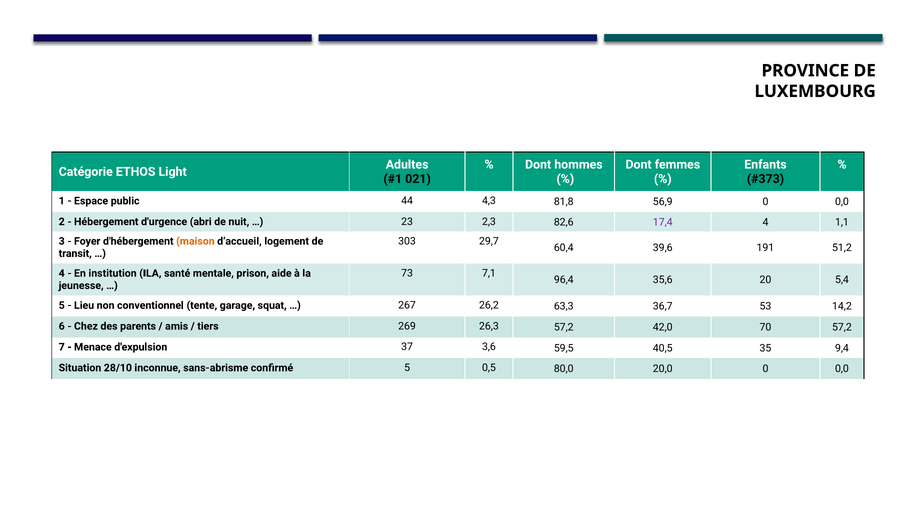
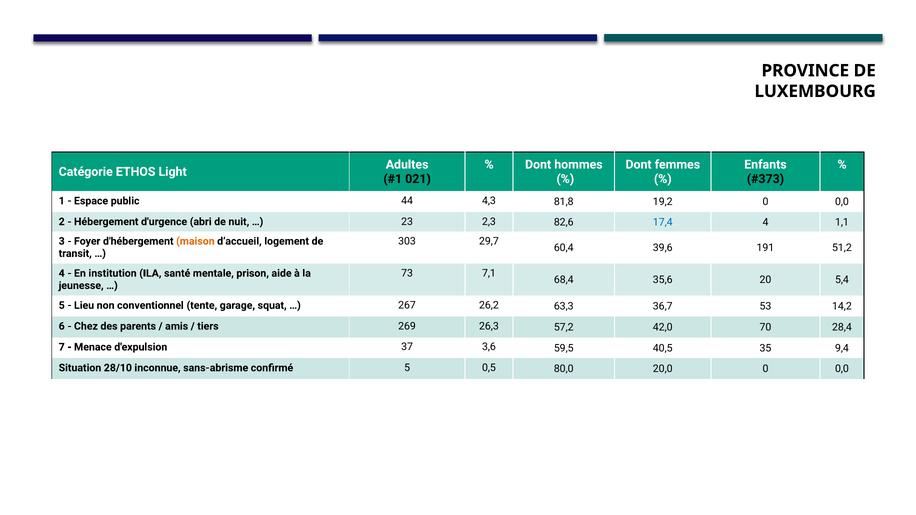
56,9: 56,9 -> 19,2 (663, 202)
17,4 colour: purple -> blue (663, 222)
96,4: 96,4 -> 68,4 (564, 280)
70 57,2: 57,2 -> 28,4 (842, 327)
